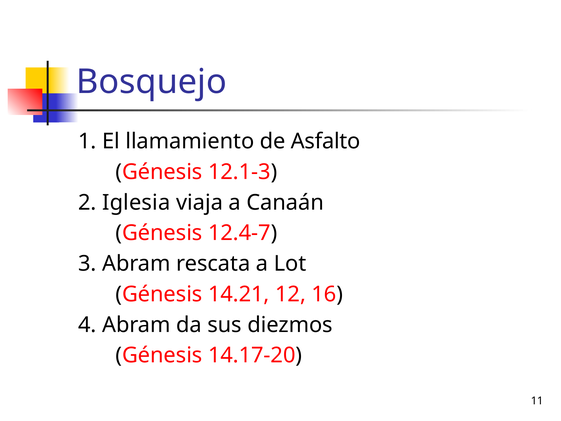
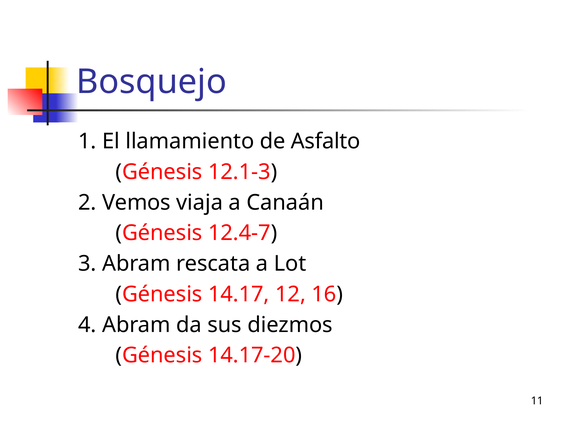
Iglesia: Iglesia -> Vemos (136, 202)
14.21: 14.21 -> 14.17 (239, 294)
